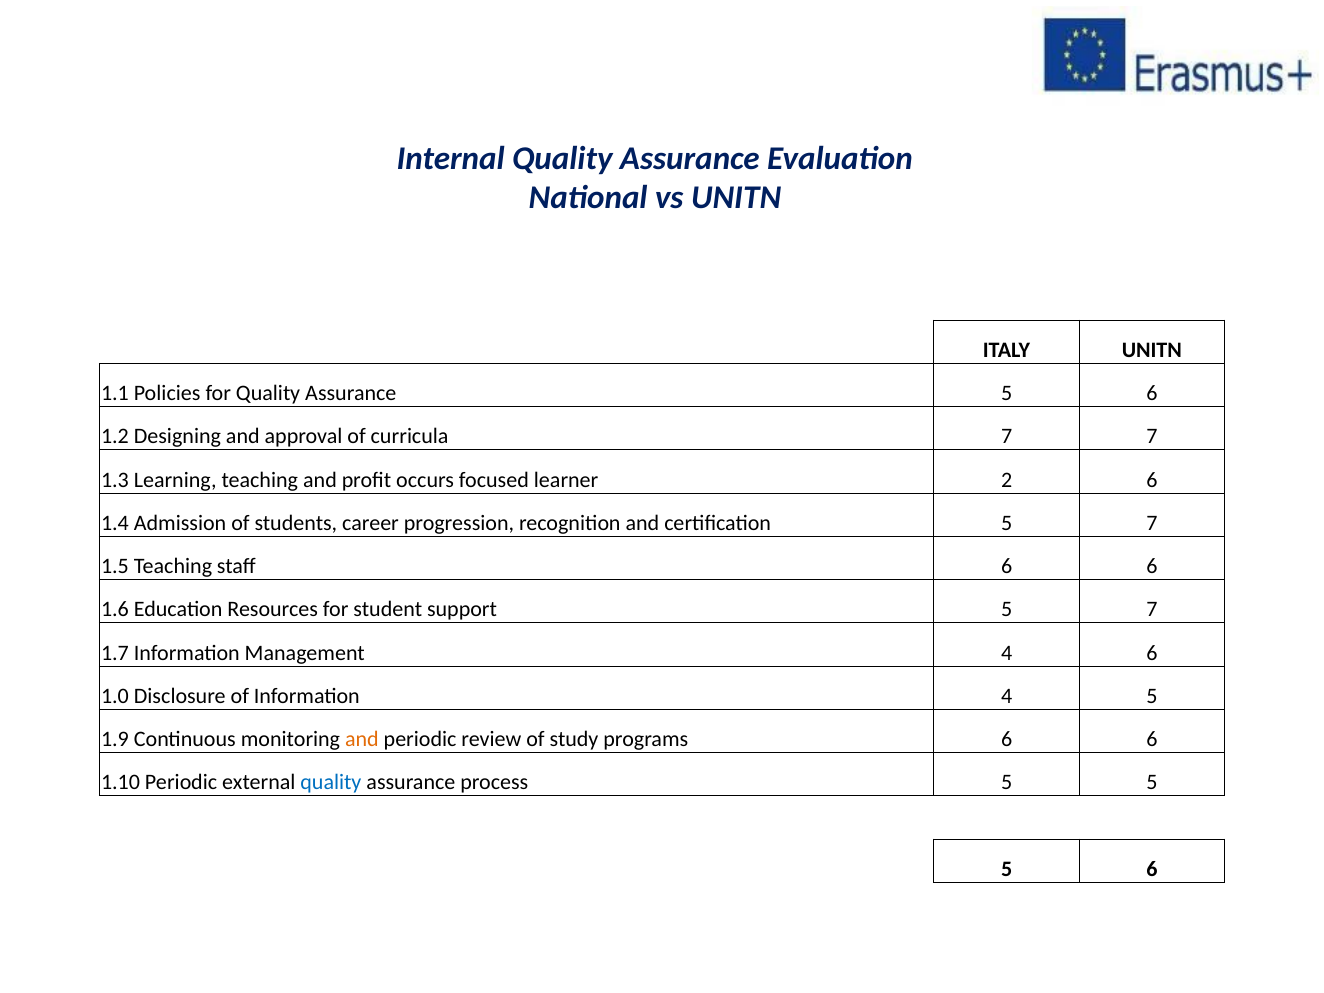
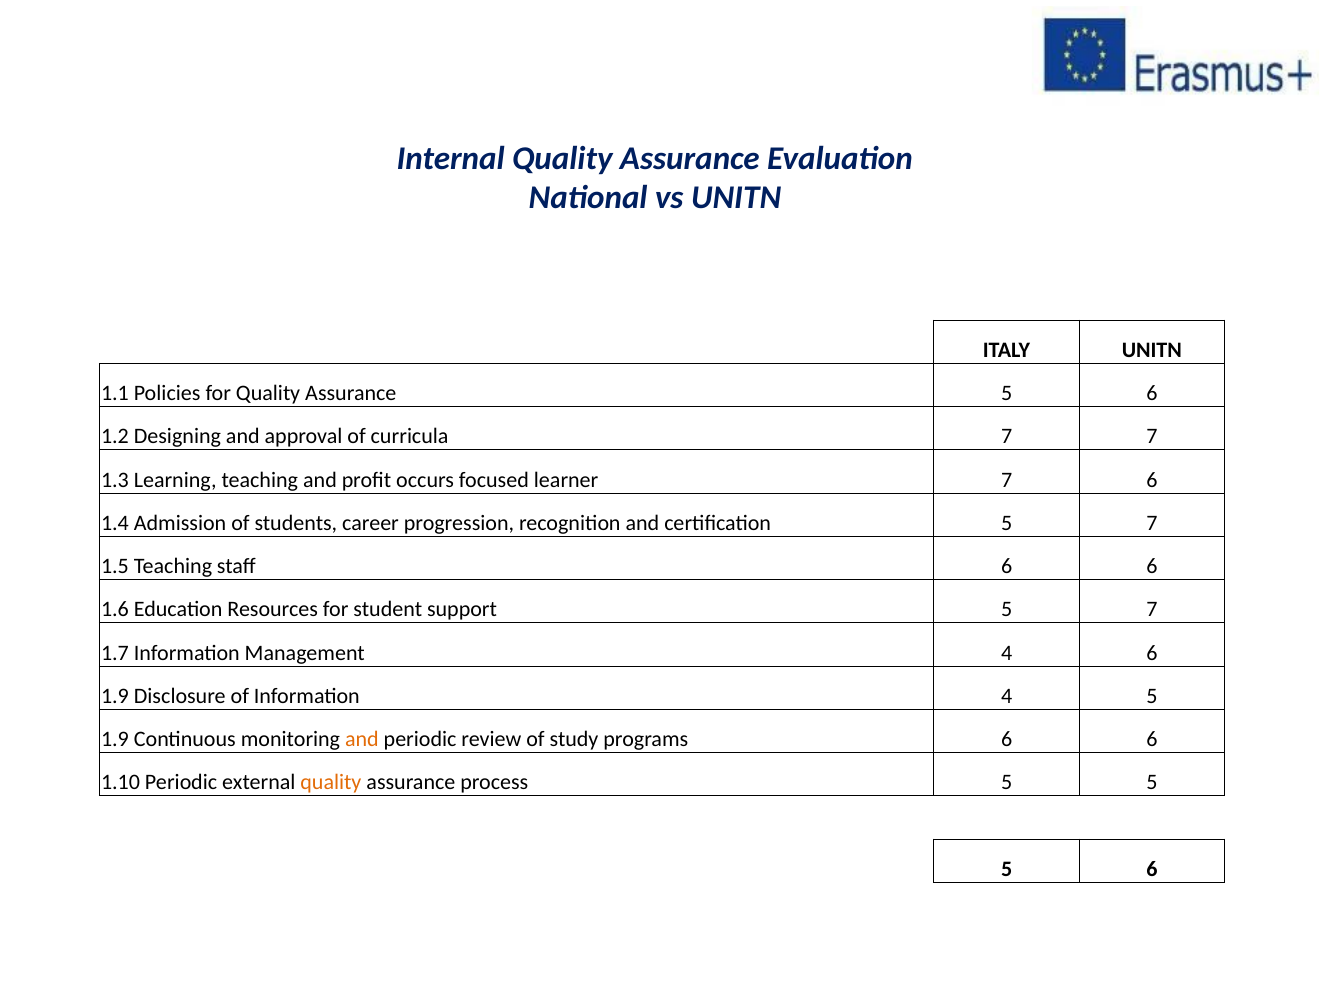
learner 2: 2 -> 7 (1007, 480)
1.0: 1.0 -> 1.9 (115, 696)
quality colour: blue -> orange (331, 783)
